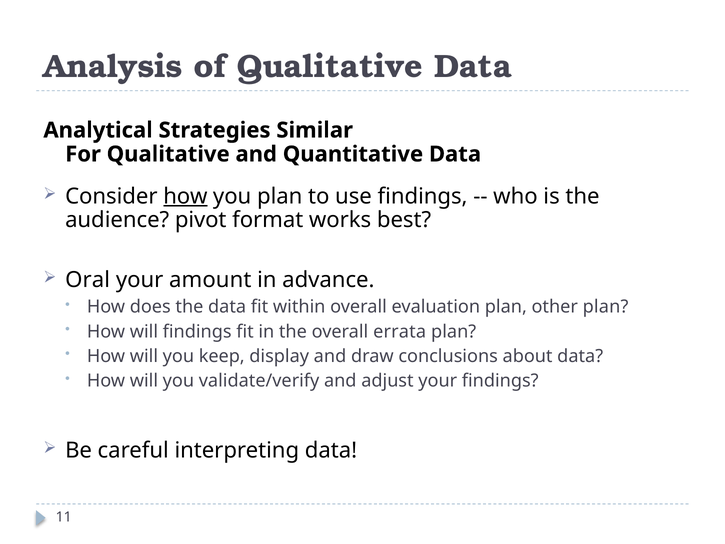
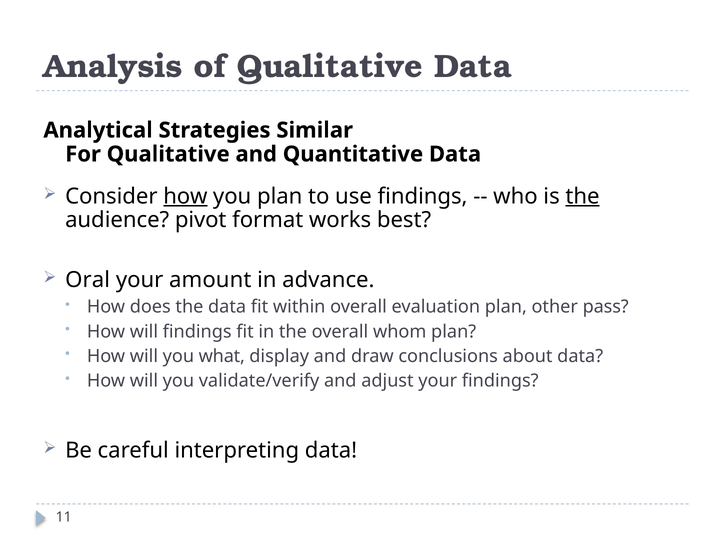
the underline: none -> present (583, 196)
other plan: plan -> pass (606, 307)
errata: errata -> whom (400, 331)
keep: keep -> what (222, 356)
